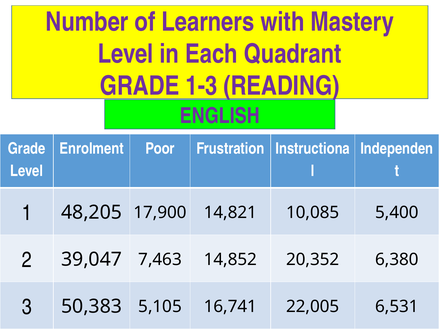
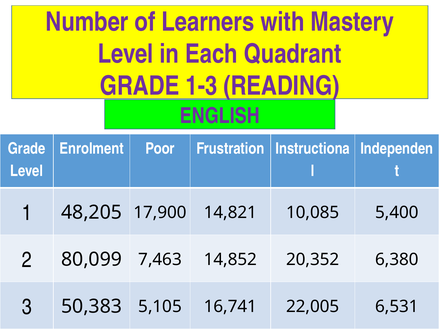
39,047: 39,047 -> 80,099 (92, 260)
